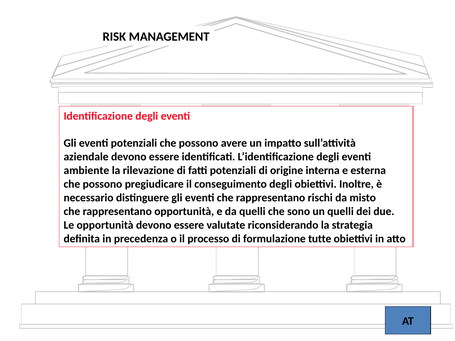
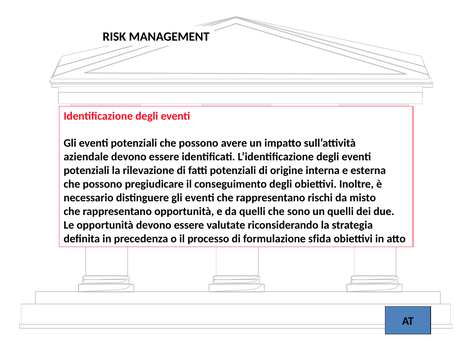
ambiente: ambiente -> potenziali (86, 171)
tutte: tutte -> sfida (320, 239)
